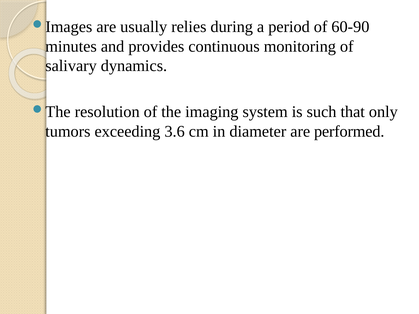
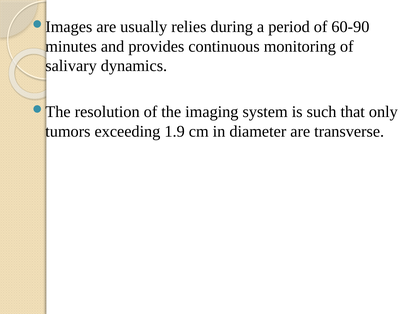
3.6: 3.6 -> 1.9 (175, 131)
performed: performed -> transverse (349, 131)
